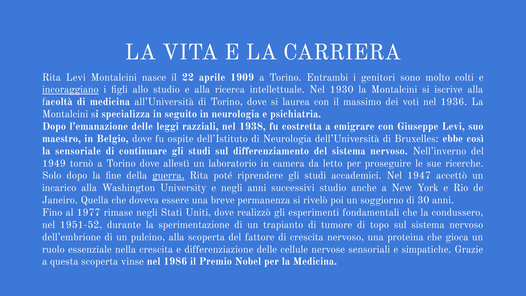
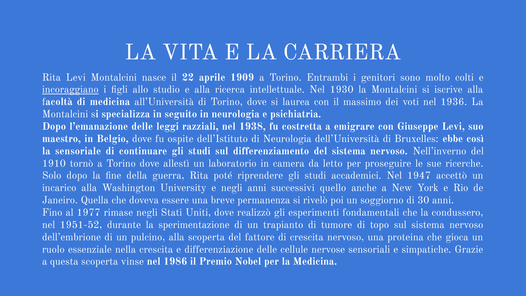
1949: 1949 -> 1910 (54, 163)
guerra underline: present -> none (168, 176)
successivi studio: studio -> quello (333, 188)
